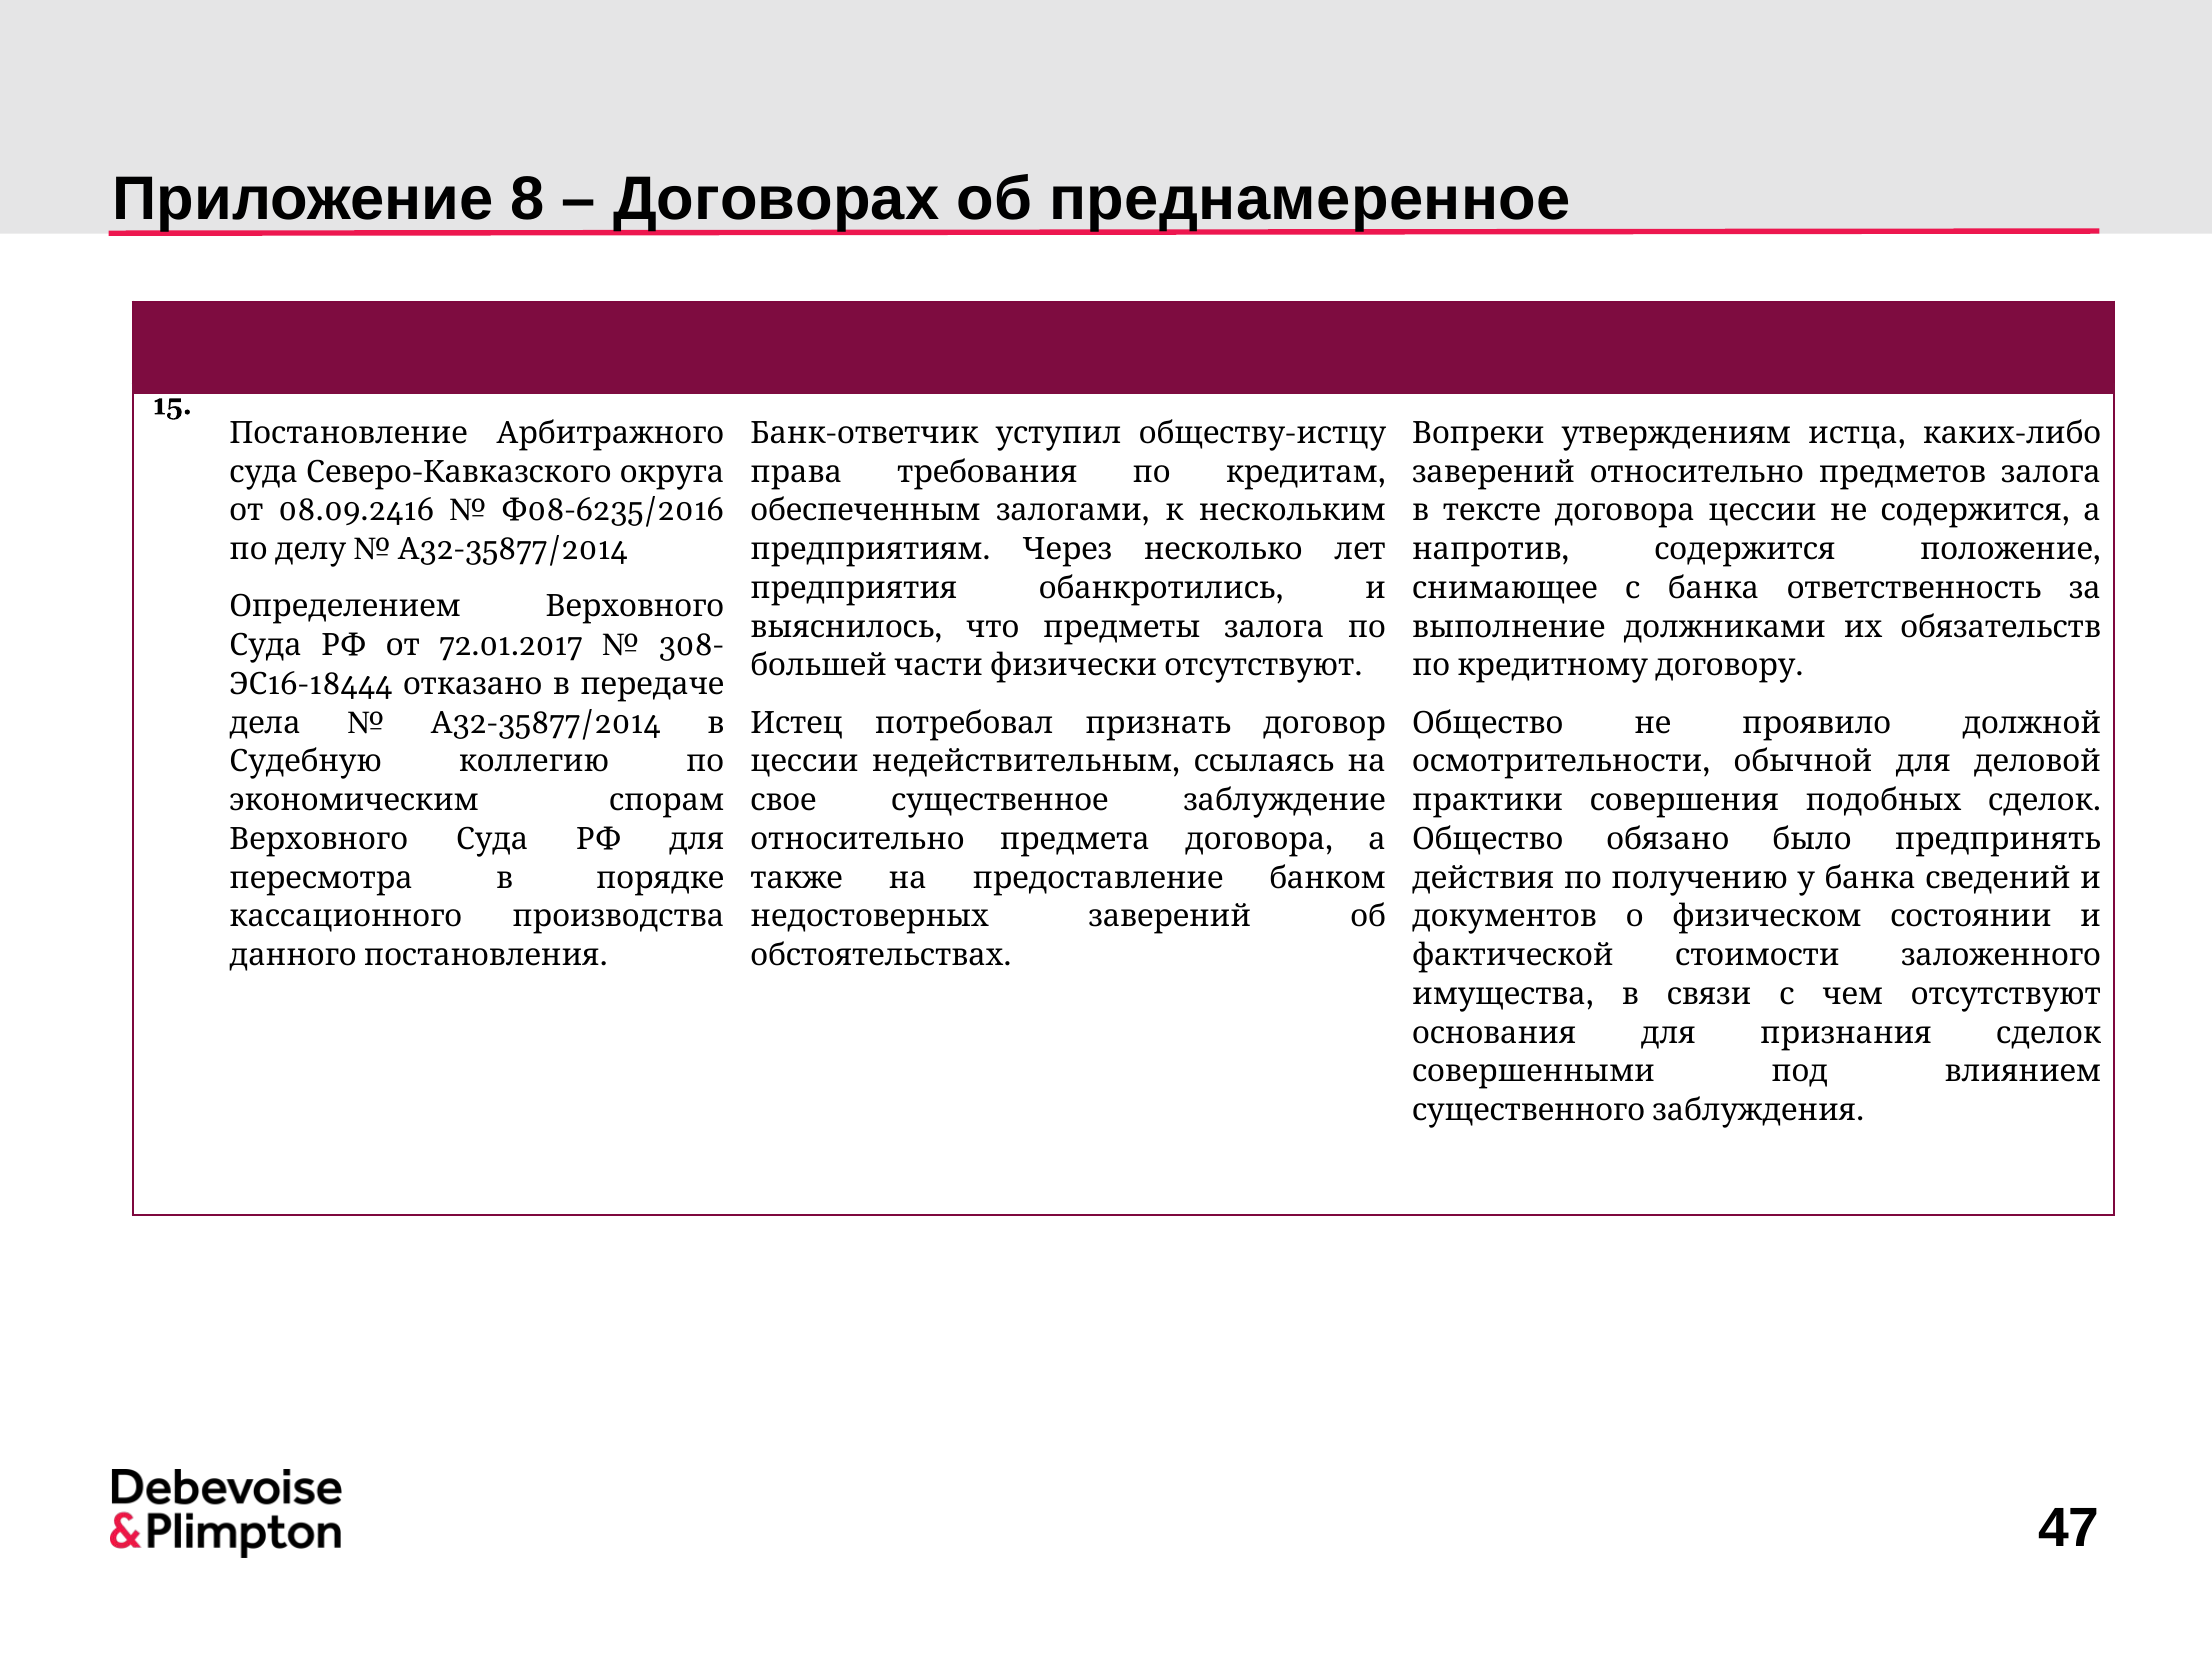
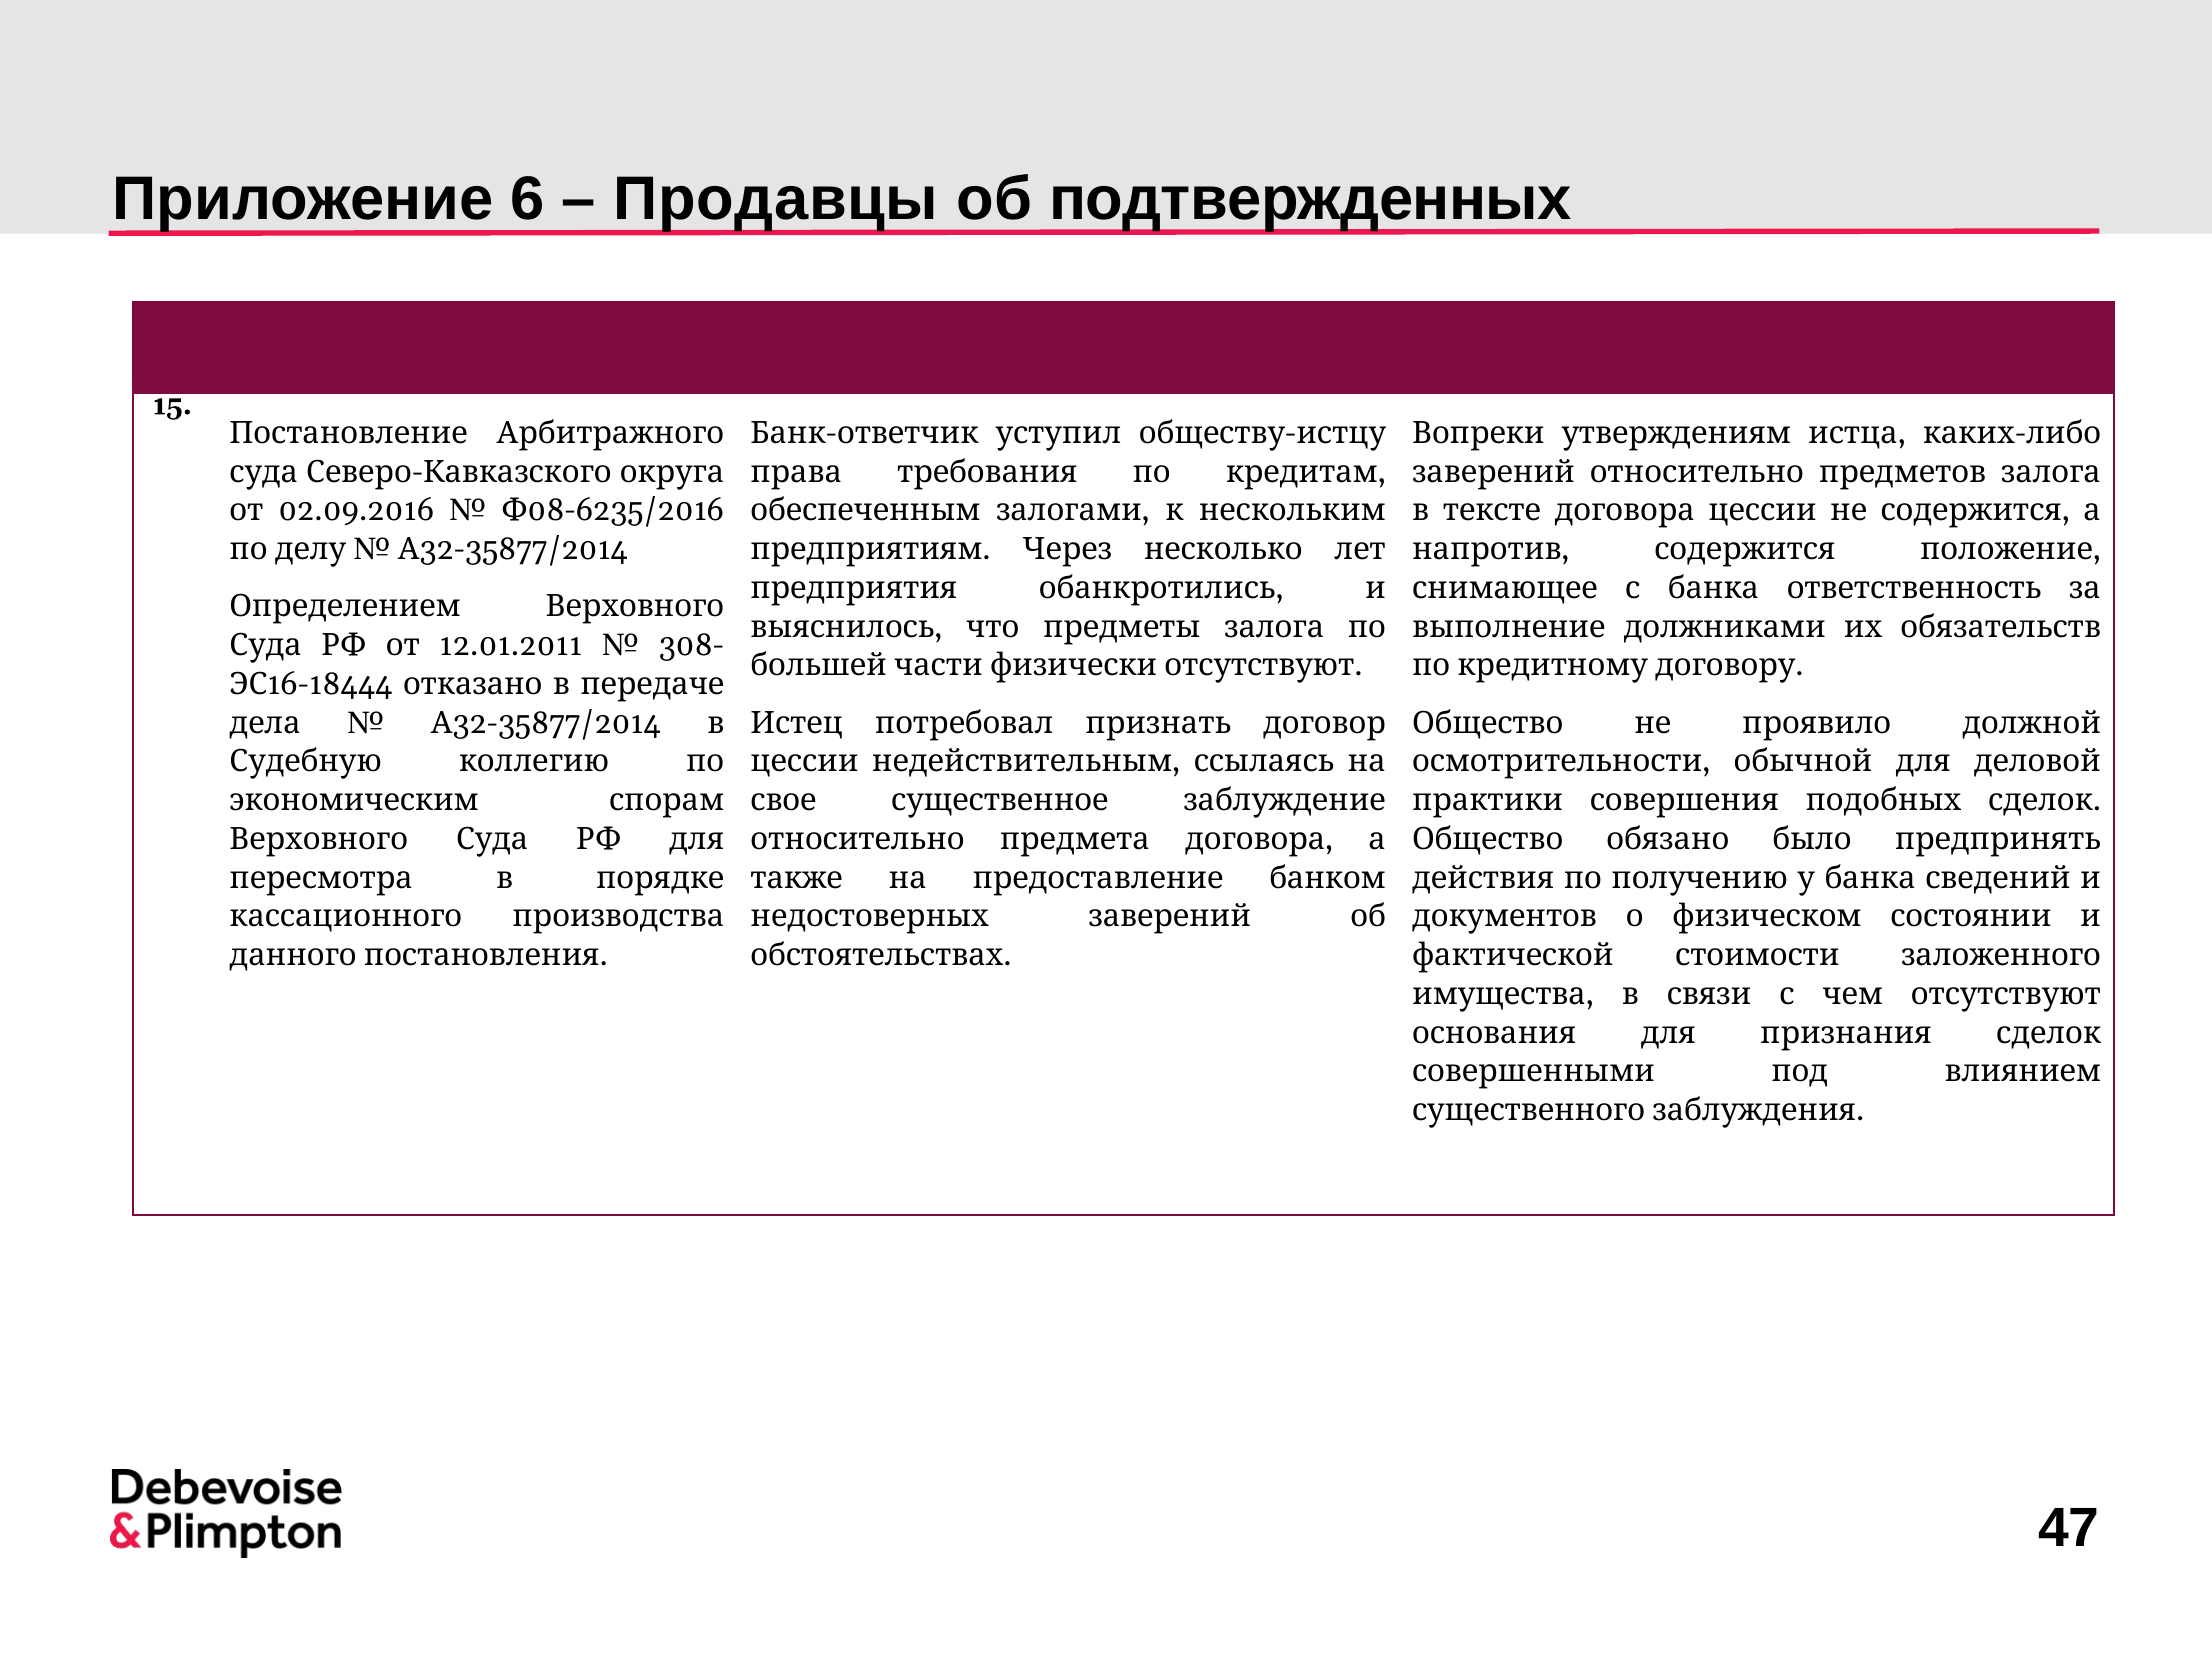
8: 8 -> 6 (528, 200)
Договорах: Договорах -> Продавцы (776, 200)
преднамеренное: преднамеренное -> подтвержденных (1311, 200)
08.09.2416: 08.09.2416 -> 02.09.2016 (356, 511)
72.01.2017: 72.01.2017 -> 12.01.2011 (511, 646)
